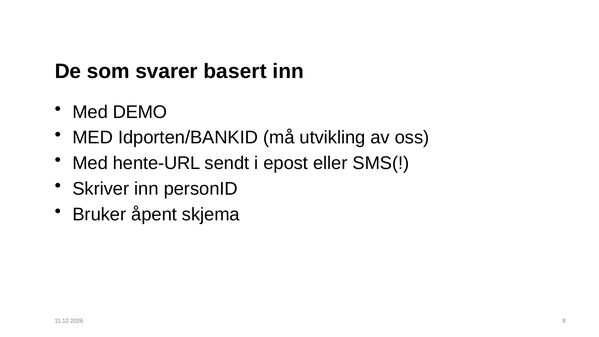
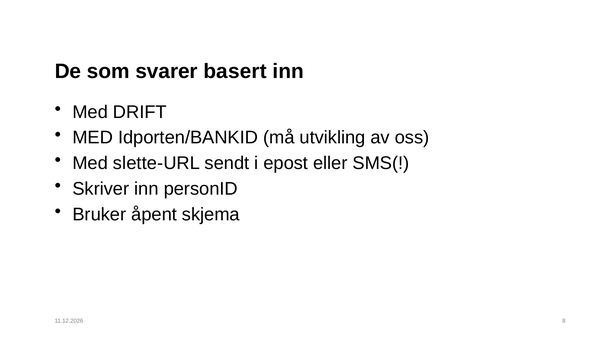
DEMO: DEMO -> DRIFT (140, 112)
hente-URL: hente-URL -> slette-URL (157, 163)
